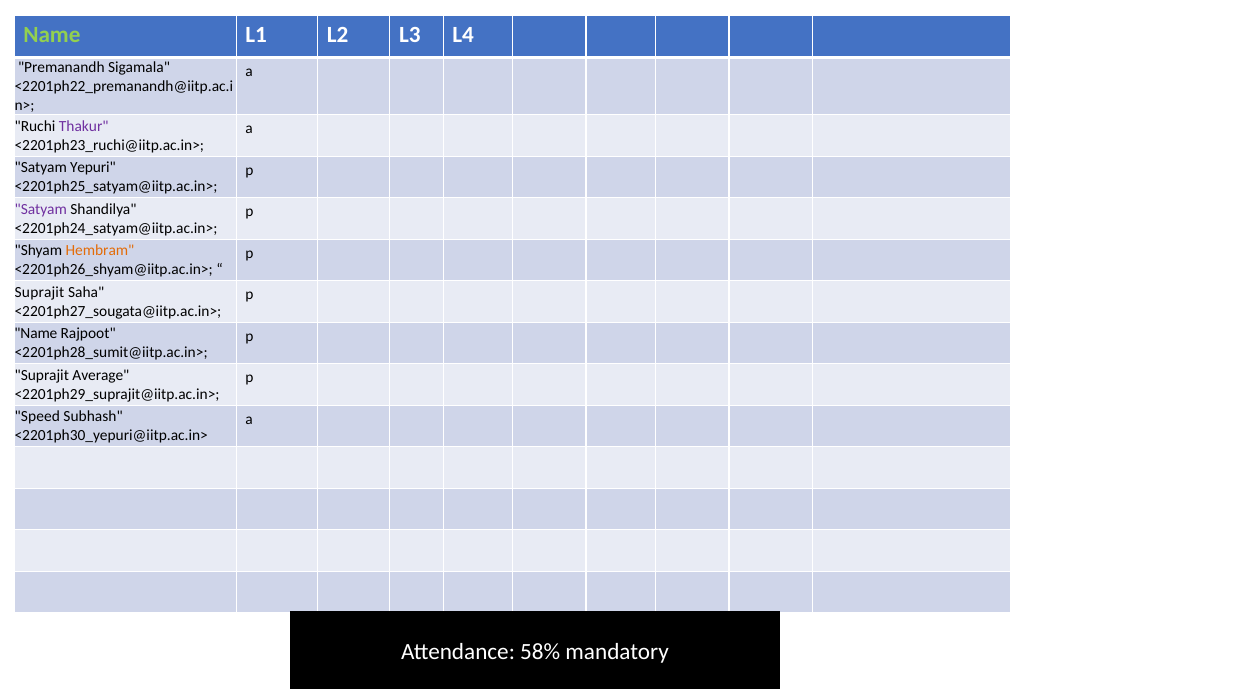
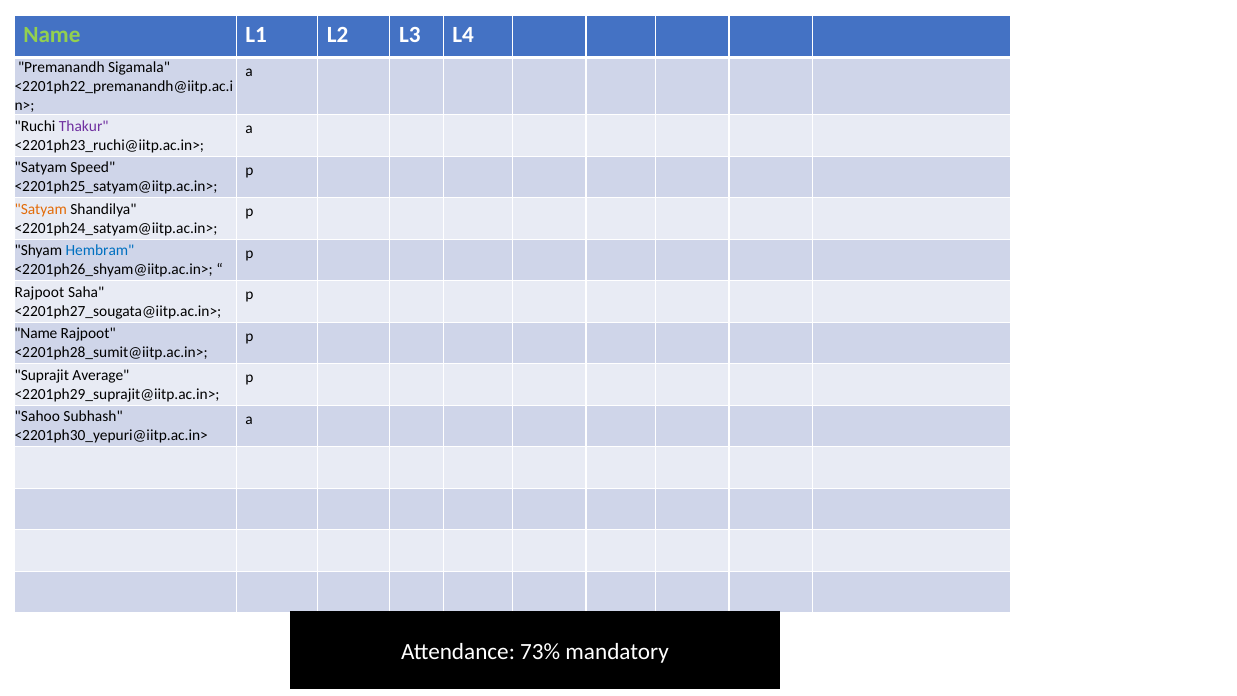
Yepuri: Yepuri -> Speed (93, 168)
Satyam colour: purple -> orange (41, 209)
Hembram colour: orange -> blue (100, 251)
Suprajit: Suprajit -> Rajpoot (40, 292)
Speed: Speed -> Sahoo (37, 417)
58%: 58% -> 73% (540, 652)
